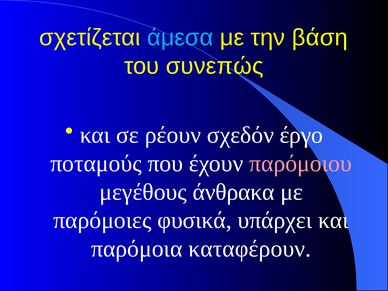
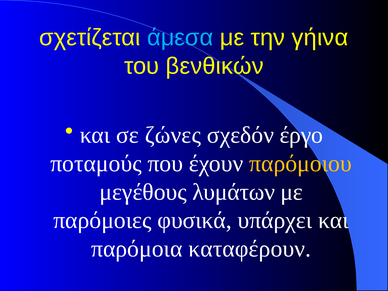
βάση: βάση -> γήινα (320, 38)
συνεπώς: συνεπώς -> βενθικών (215, 66)
ρέουν: ρέουν -> ζώνες (173, 135)
παρόμοιου colour: pink -> yellow (300, 164)
άνθρακα: άνθρακα -> λυμάτων (234, 192)
